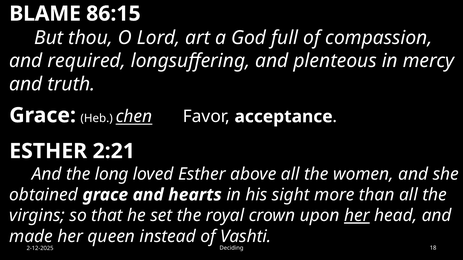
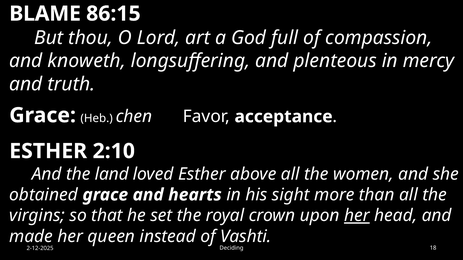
required: required -> knoweth (87, 61)
chen underline: present -> none (134, 117)
2:21: 2:21 -> 2:10 (114, 151)
long: long -> land (112, 174)
